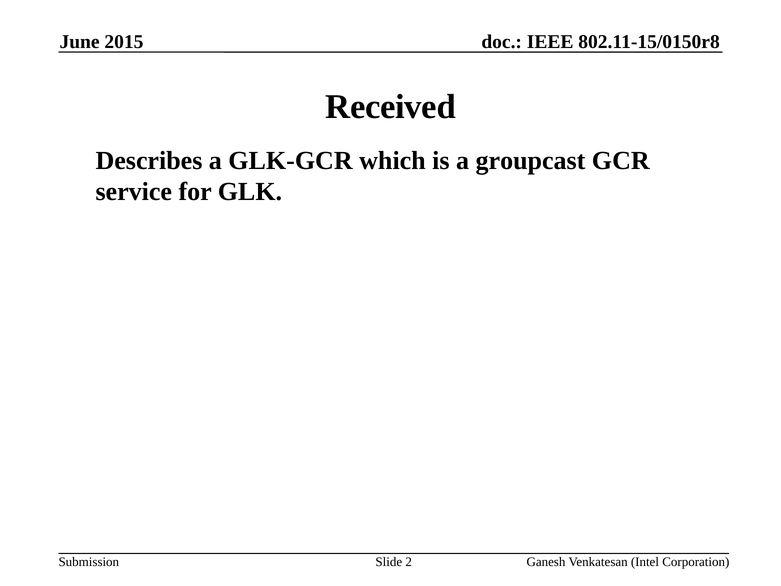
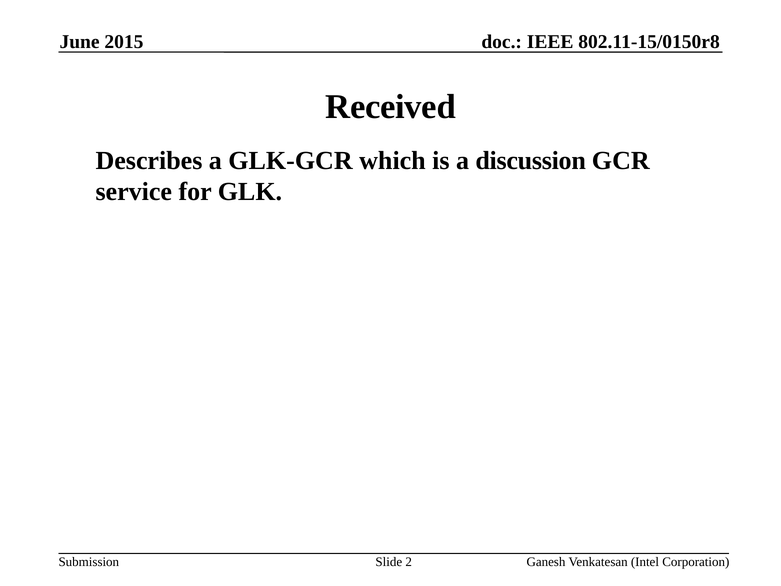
groupcast: groupcast -> discussion (531, 160)
